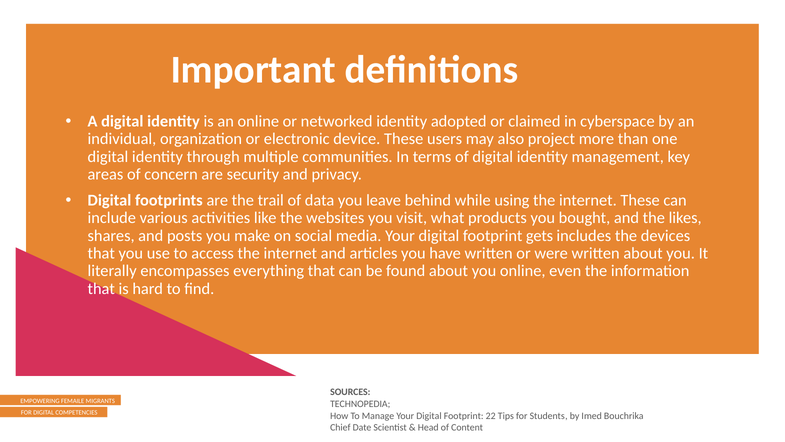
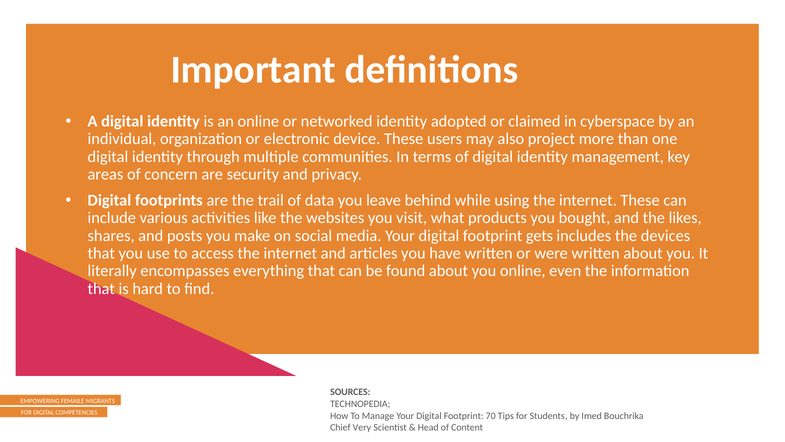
22: 22 -> 70 (491, 415)
Date: Date -> Very (362, 427)
